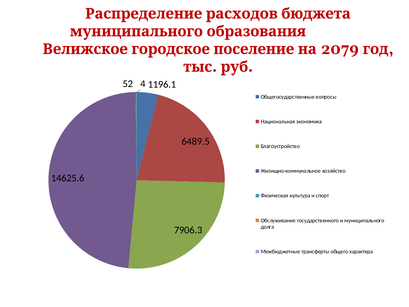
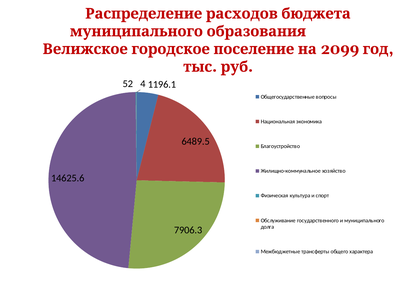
2079: 2079 -> 2099 (340, 49)
